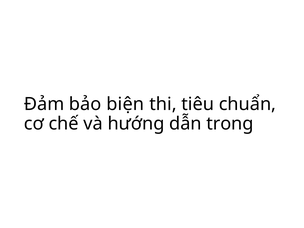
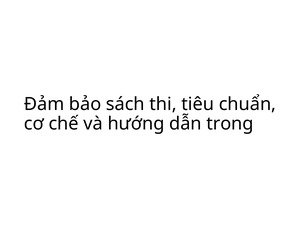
biện: biện -> sách (125, 104)
